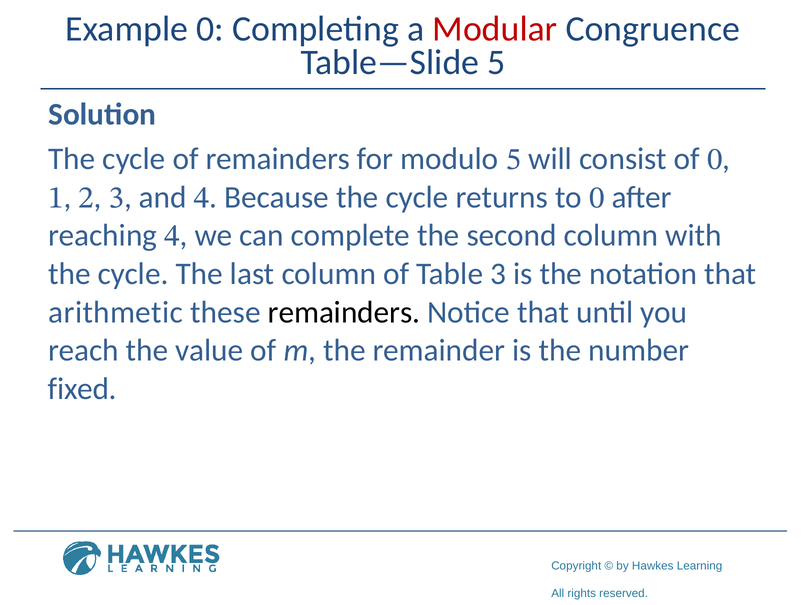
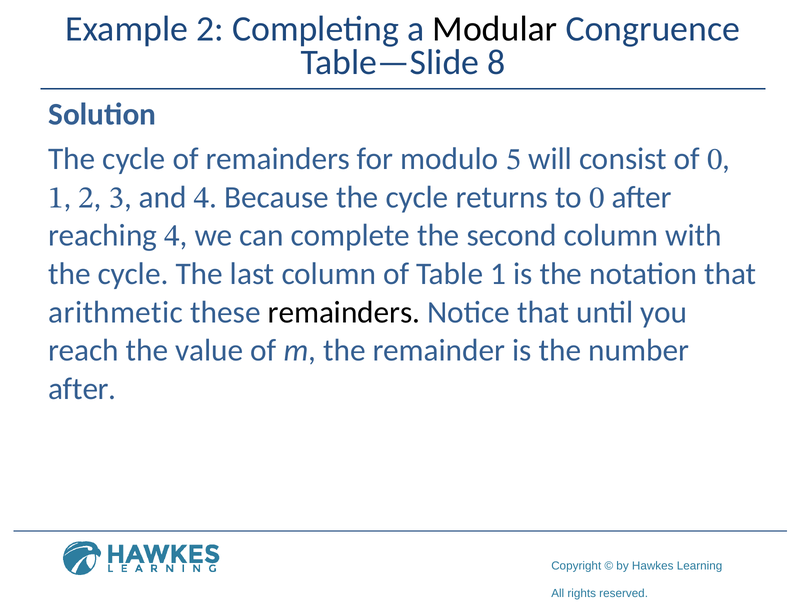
Example 0: 0 -> 2 (210, 29)
Modular colour: red -> black (495, 29)
Table—Slide 5: 5 -> 8 (496, 62)
Table 3: 3 -> 1 (498, 274)
fixed: fixed -> after (82, 389)
